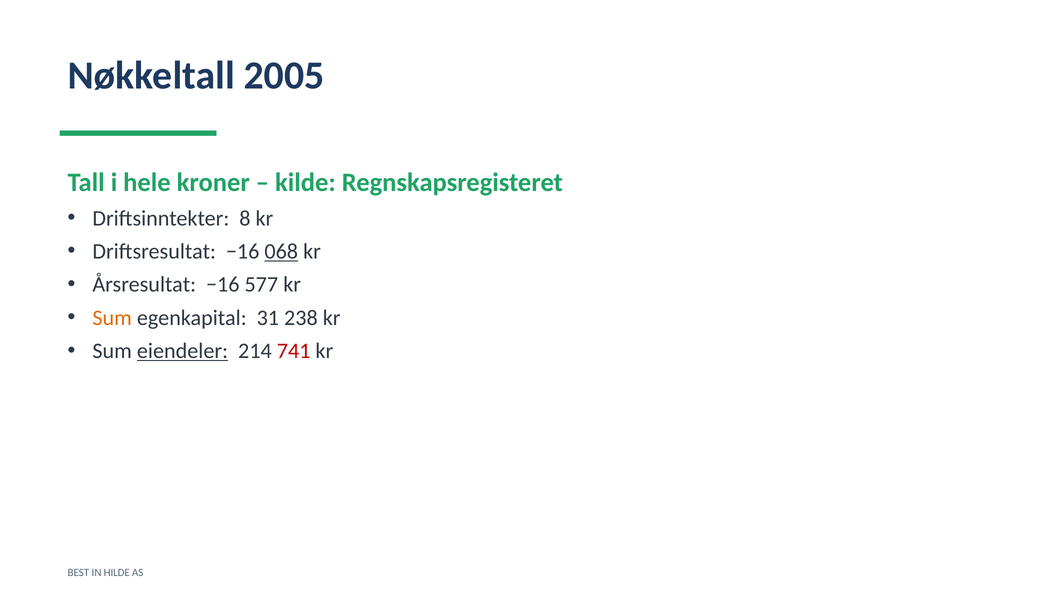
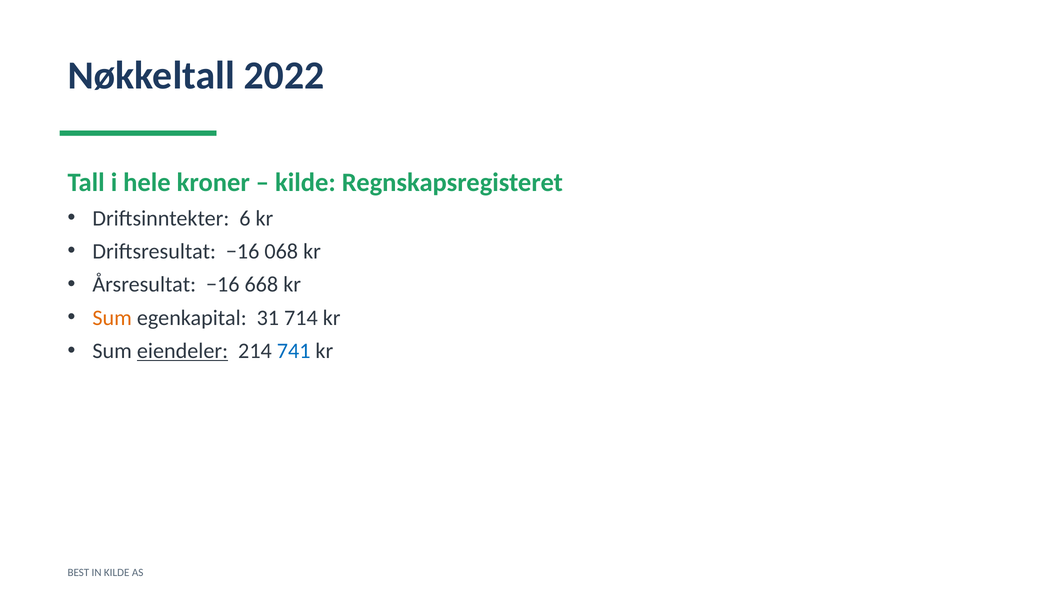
2005: 2005 -> 2022 (284, 76)
8: 8 -> 6 (245, 218)
068 underline: present -> none (281, 252)
577: 577 -> 668 (261, 285)
238: 238 -> 714 (301, 318)
741 colour: red -> blue (294, 351)
IN HILDE: HILDE -> KILDE (117, 573)
